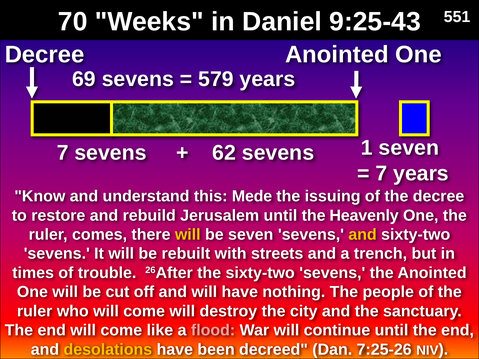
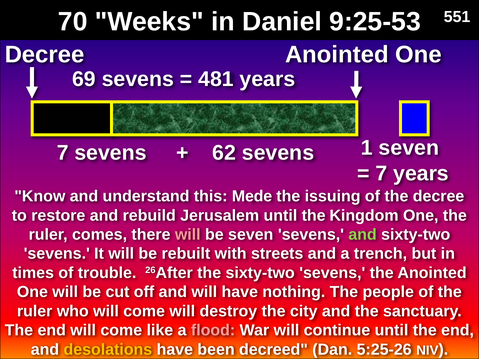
9:25-43: 9:25-43 -> 9:25-53 (375, 22)
579: 579 -> 481 (216, 79)
Heavenly: Heavenly -> Kingdom (364, 216)
will colour: yellow -> pink (188, 235)
and colour: yellow -> light green (363, 235)
7:25-26: 7:25-26 -> 5:25-26 (384, 350)
